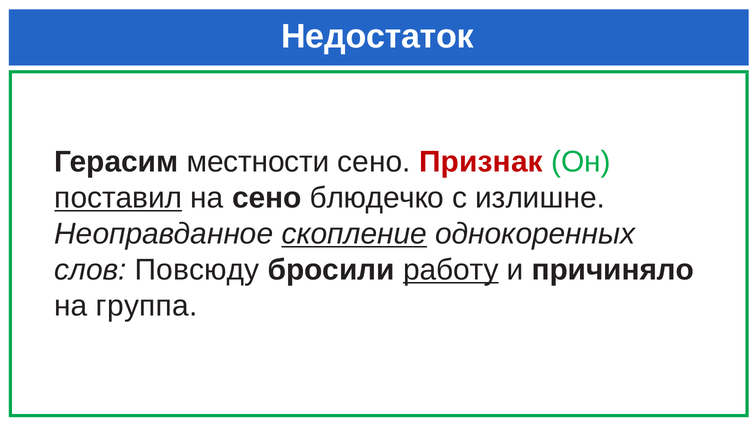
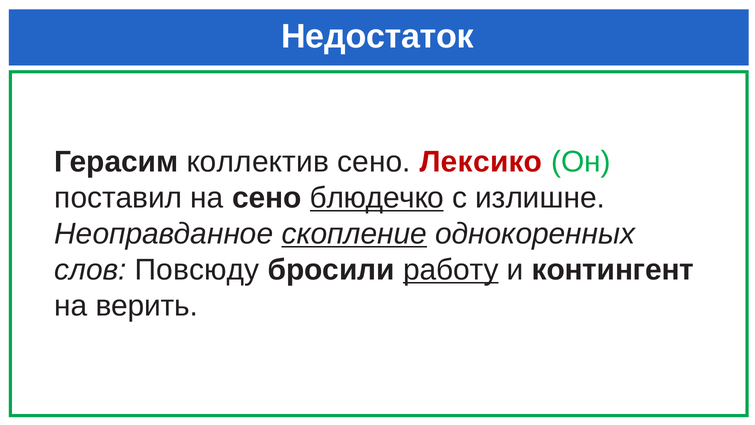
местности: местности -> коллектив (258, 162)
Признак: Признак -> Лексико (481, 162)
поставил underline: present -> none (118, 198)
блюдечко underline: none -> present (377, 198)
причиняло: причиняло -> контингент (613, 270)
группа: группа -> верить (147, 306)
